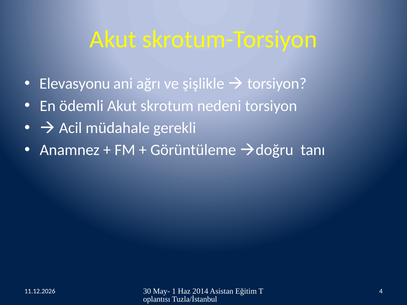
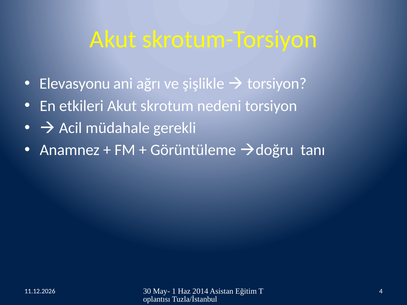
ödemli: ödemli -> etkileri (81, 106)
